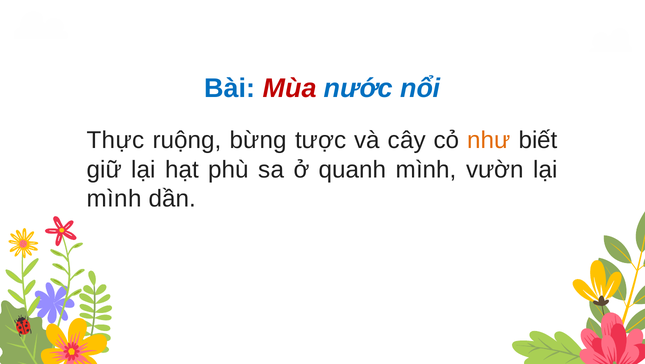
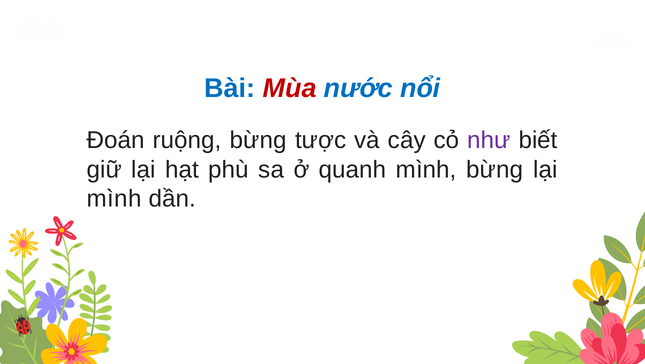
Thực: Thực -> Đoán (116, 140)
như colour: orange -> purple (489, 140)
mình vườn: vườn -> bừng (495, 169)
